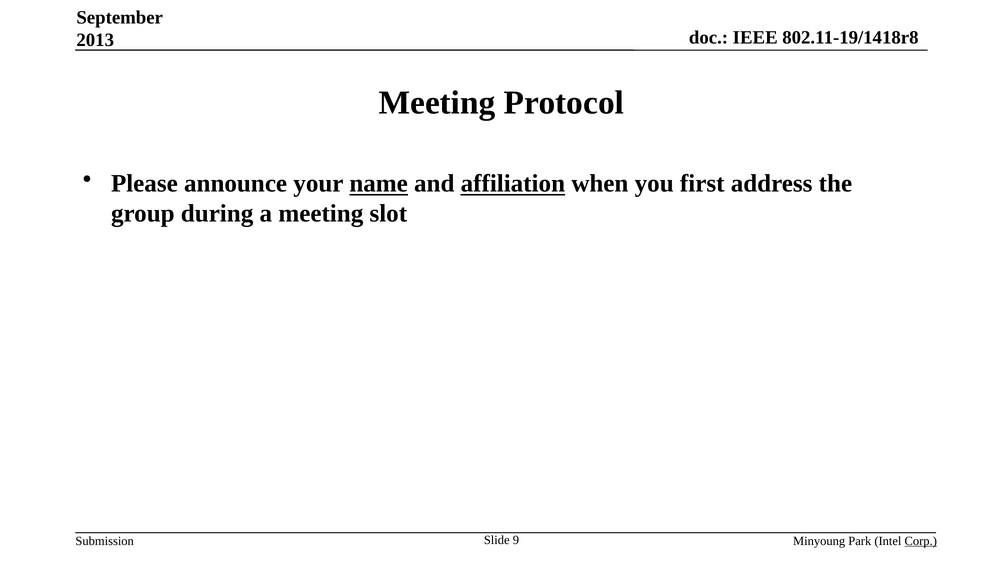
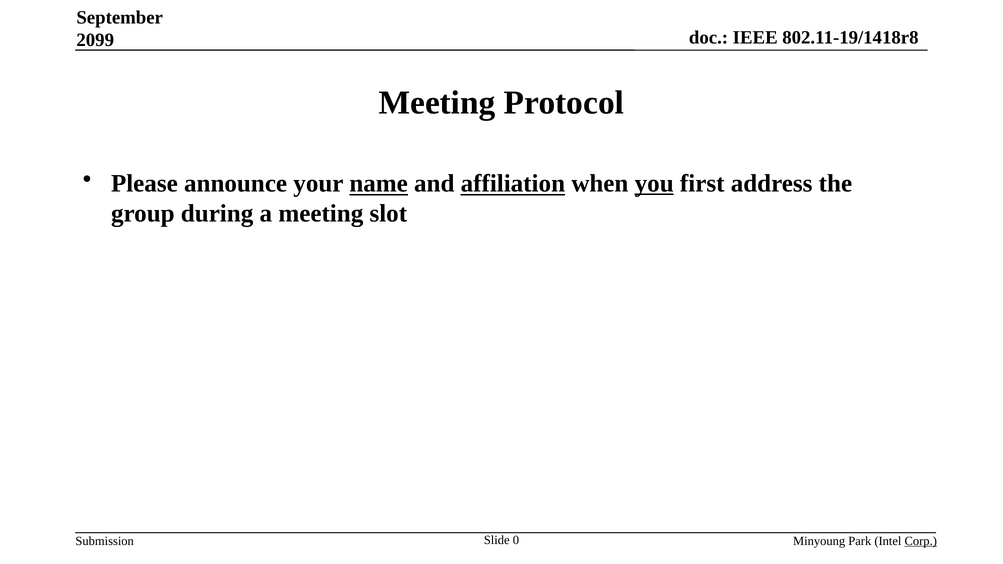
2013: 2013 -> 2099 (95, 40)
you underline: none -> present (654, 184)
9: 9 -> 0 (516, 540)
